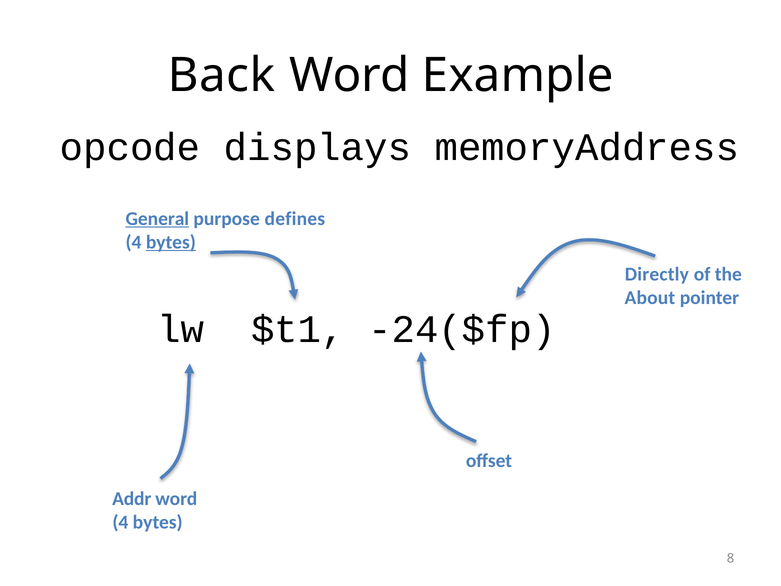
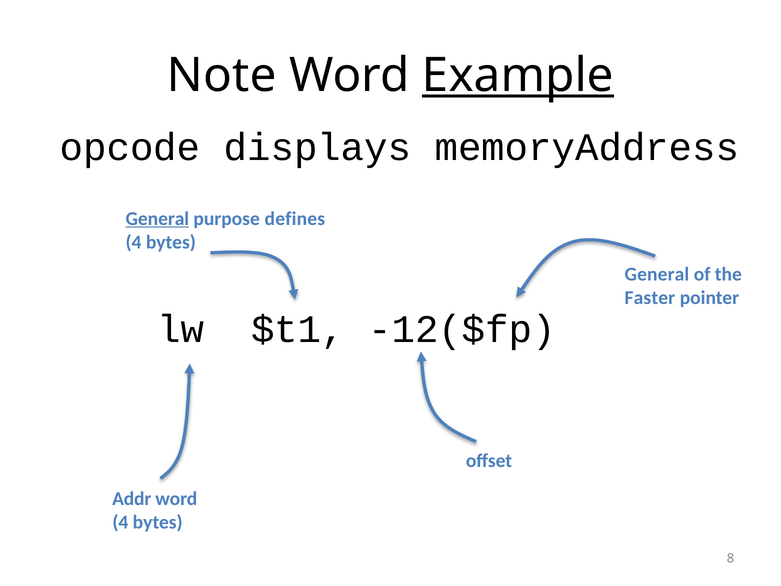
Back: Back -> Note (222, 76)
Example underline: none -> present (518, 76)
bytes underline: present -> none (171, 242)
Directly: Directly -> General (657, 274)
About: About -> Faster (650, 298)
-24($fp: -24($fp -> -12($fp (462, 329)
